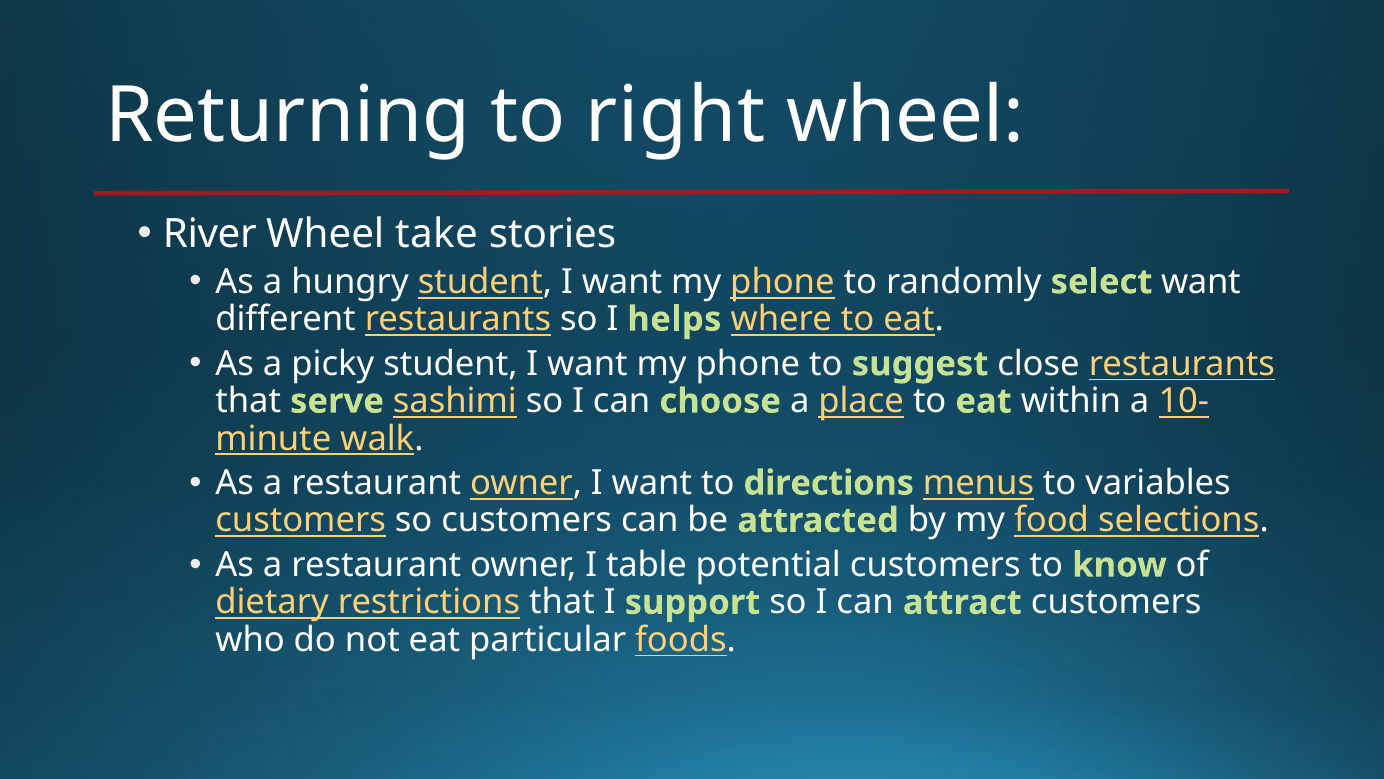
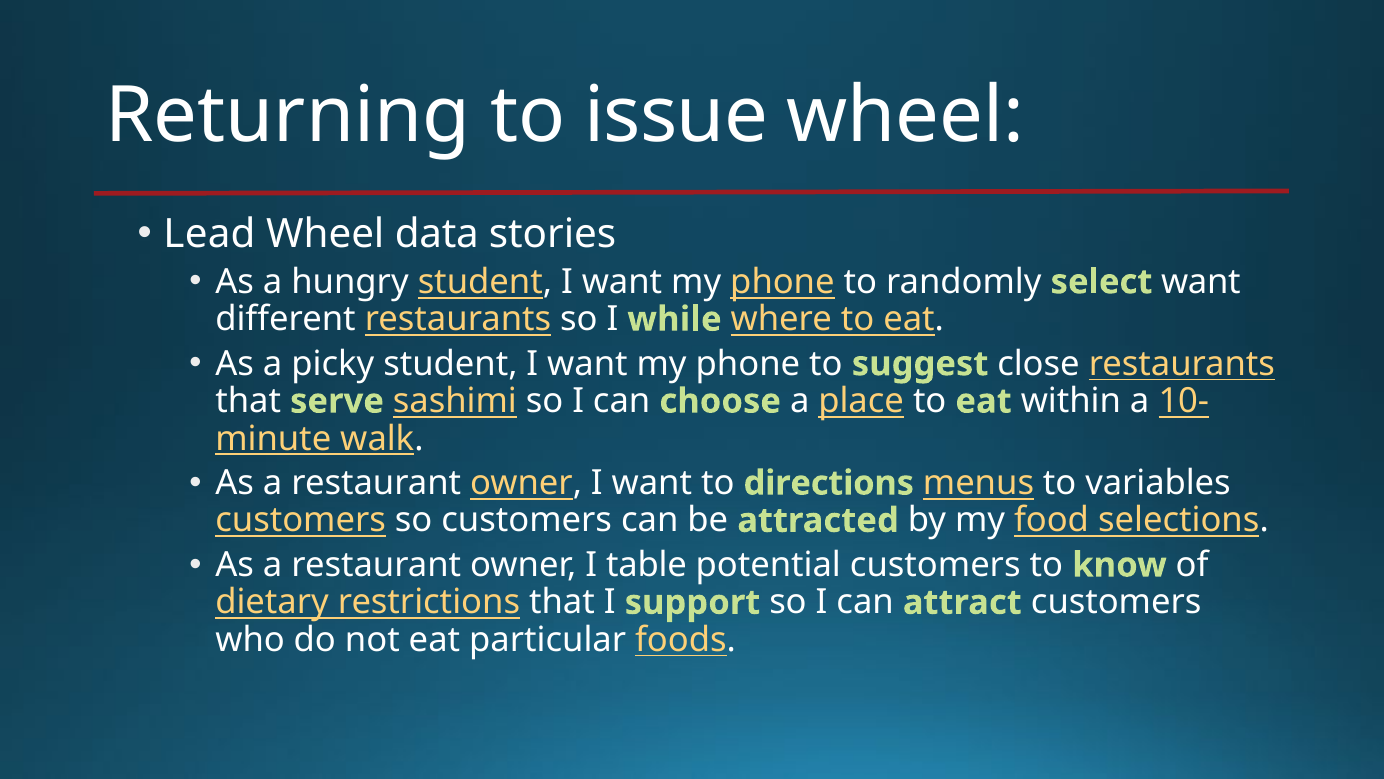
right: right -> issue (676, 116)
River: River -> Lead (209, 234)
take: take -> data (437, 234)
helps: helps -> while (674, 319)
